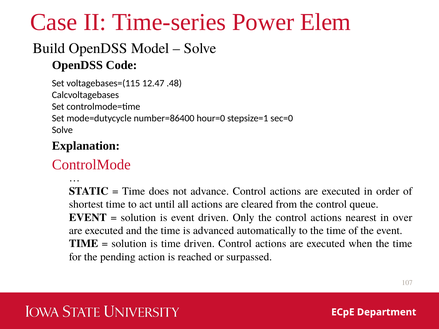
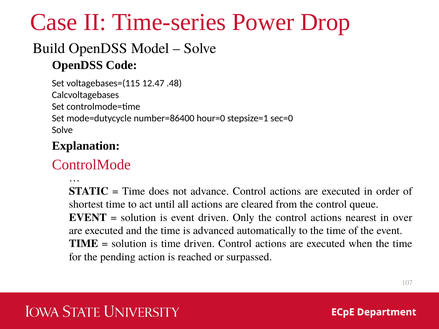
Elem: Elem -> Drop (325, 22)
